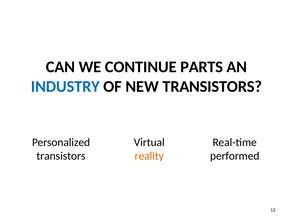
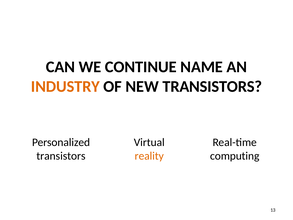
PARTS: PARTS -> NAME (202, 67)
INDUSTRY colour: blue -> orange (65, 86)
performed: performed -> computing (235, 156)
